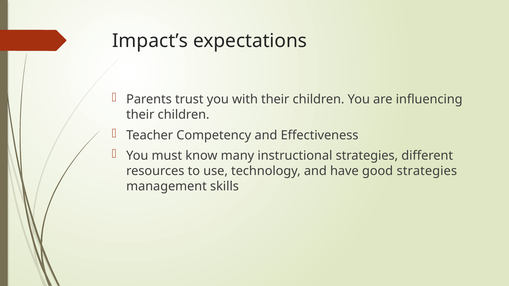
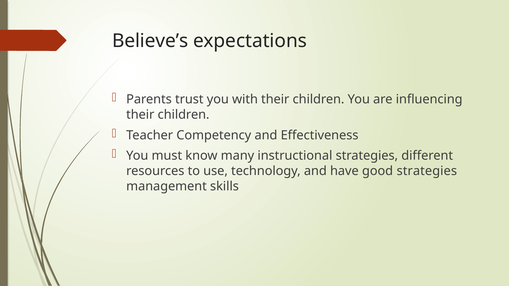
Impact’s: Impact’s -> Believe’s (150, 41)
